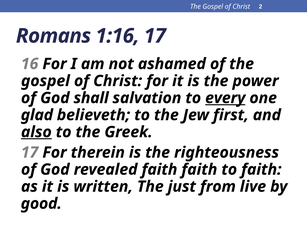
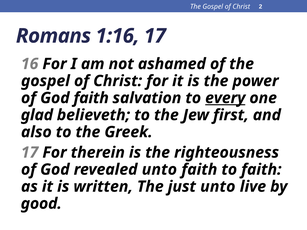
God shall: shall -> faith (91, 98)
also underline: present -> none (36, 132)
revealed faith: faith -> unto (159, 170)
just from: from -> unto (218, 187)
